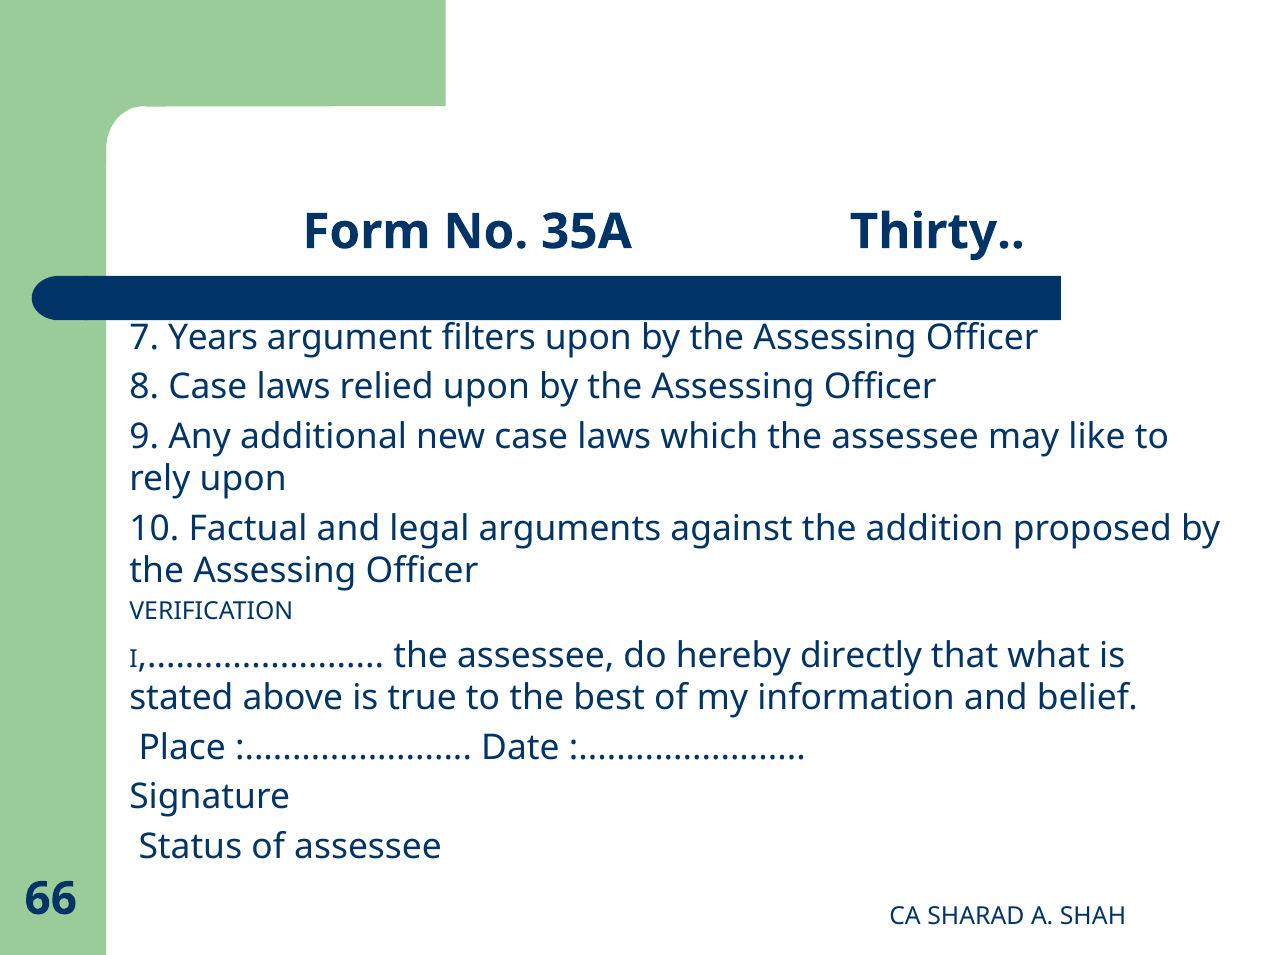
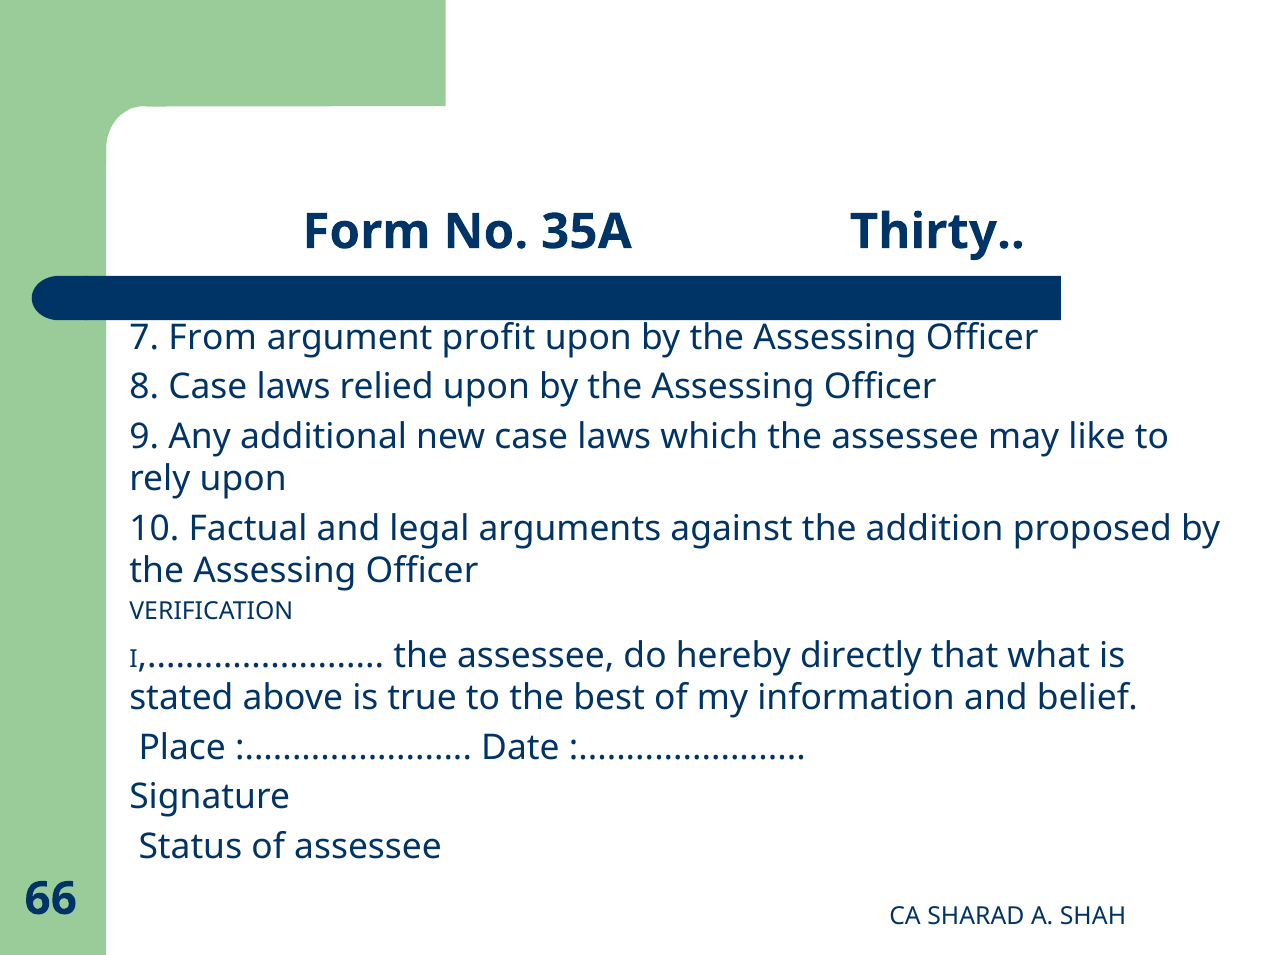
Years: Years -> From (213, 338)
filters: filters -> profit (488, 338)
